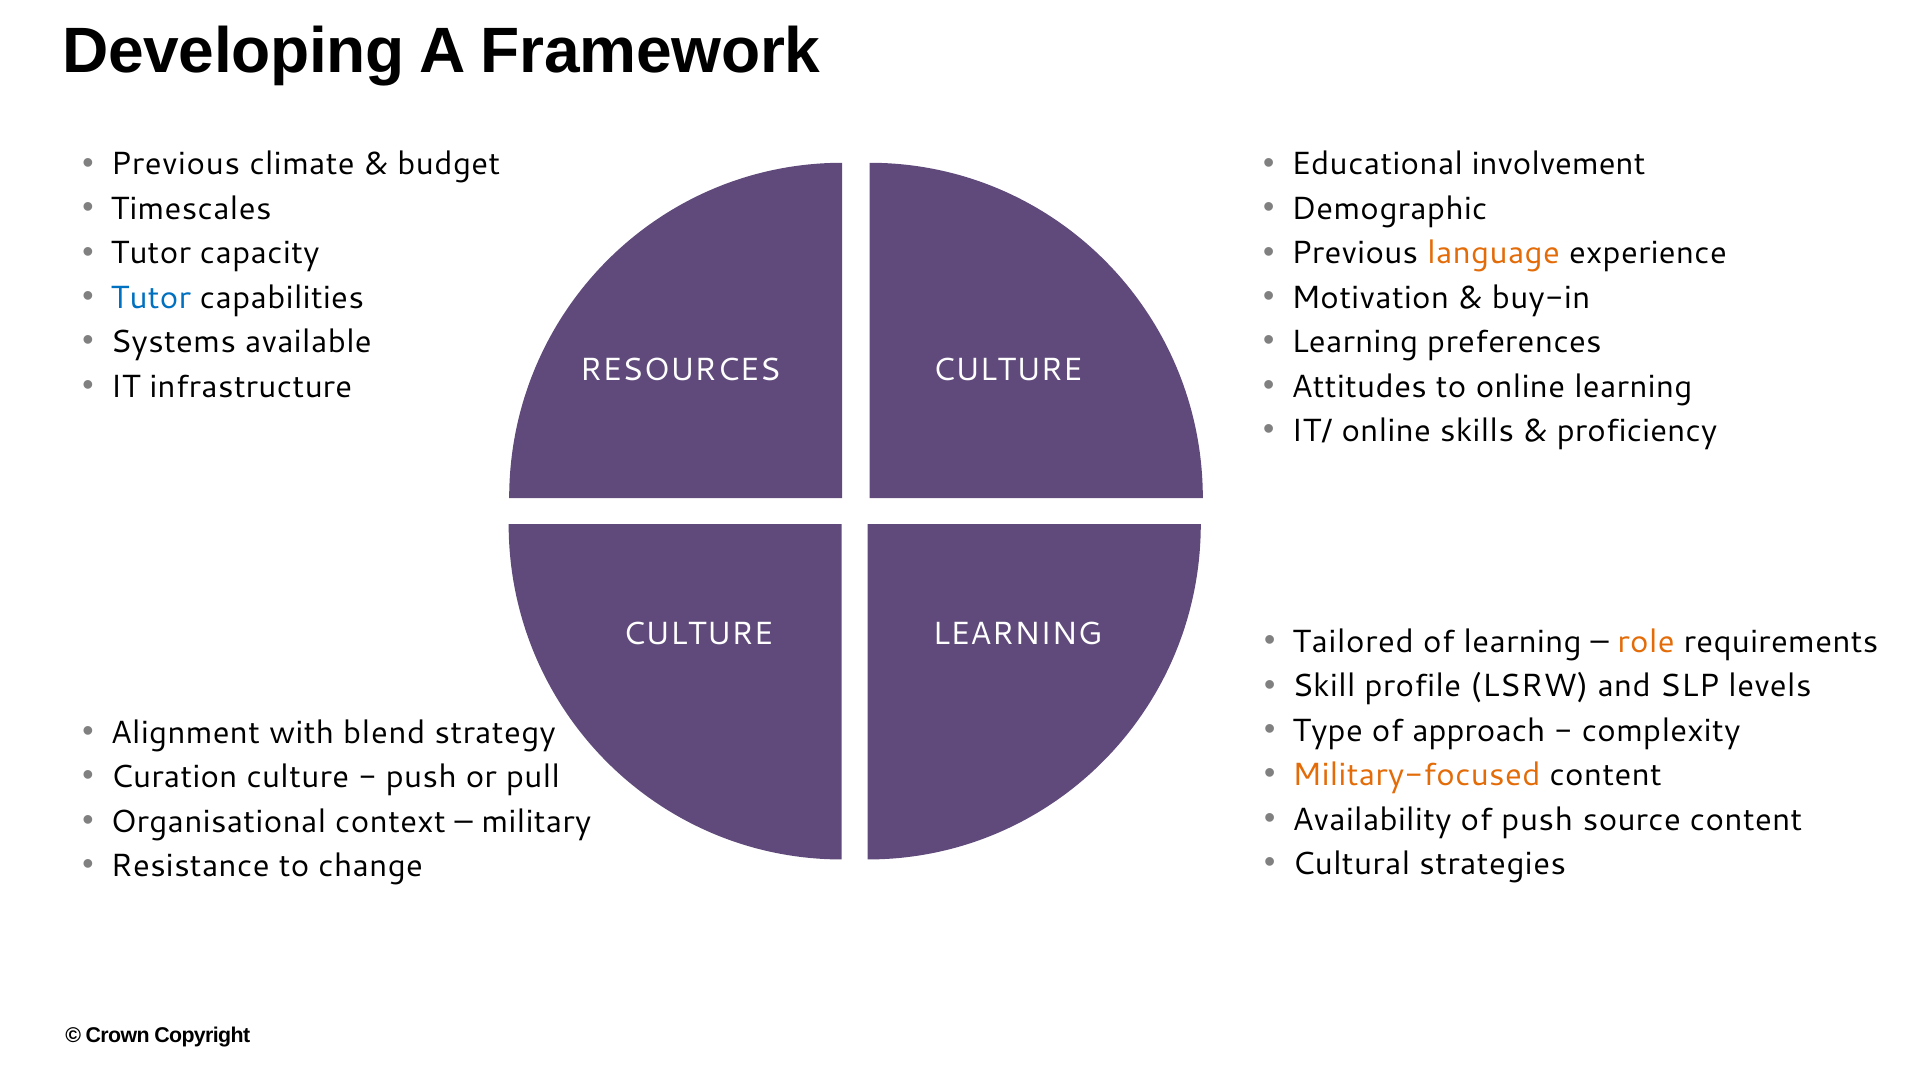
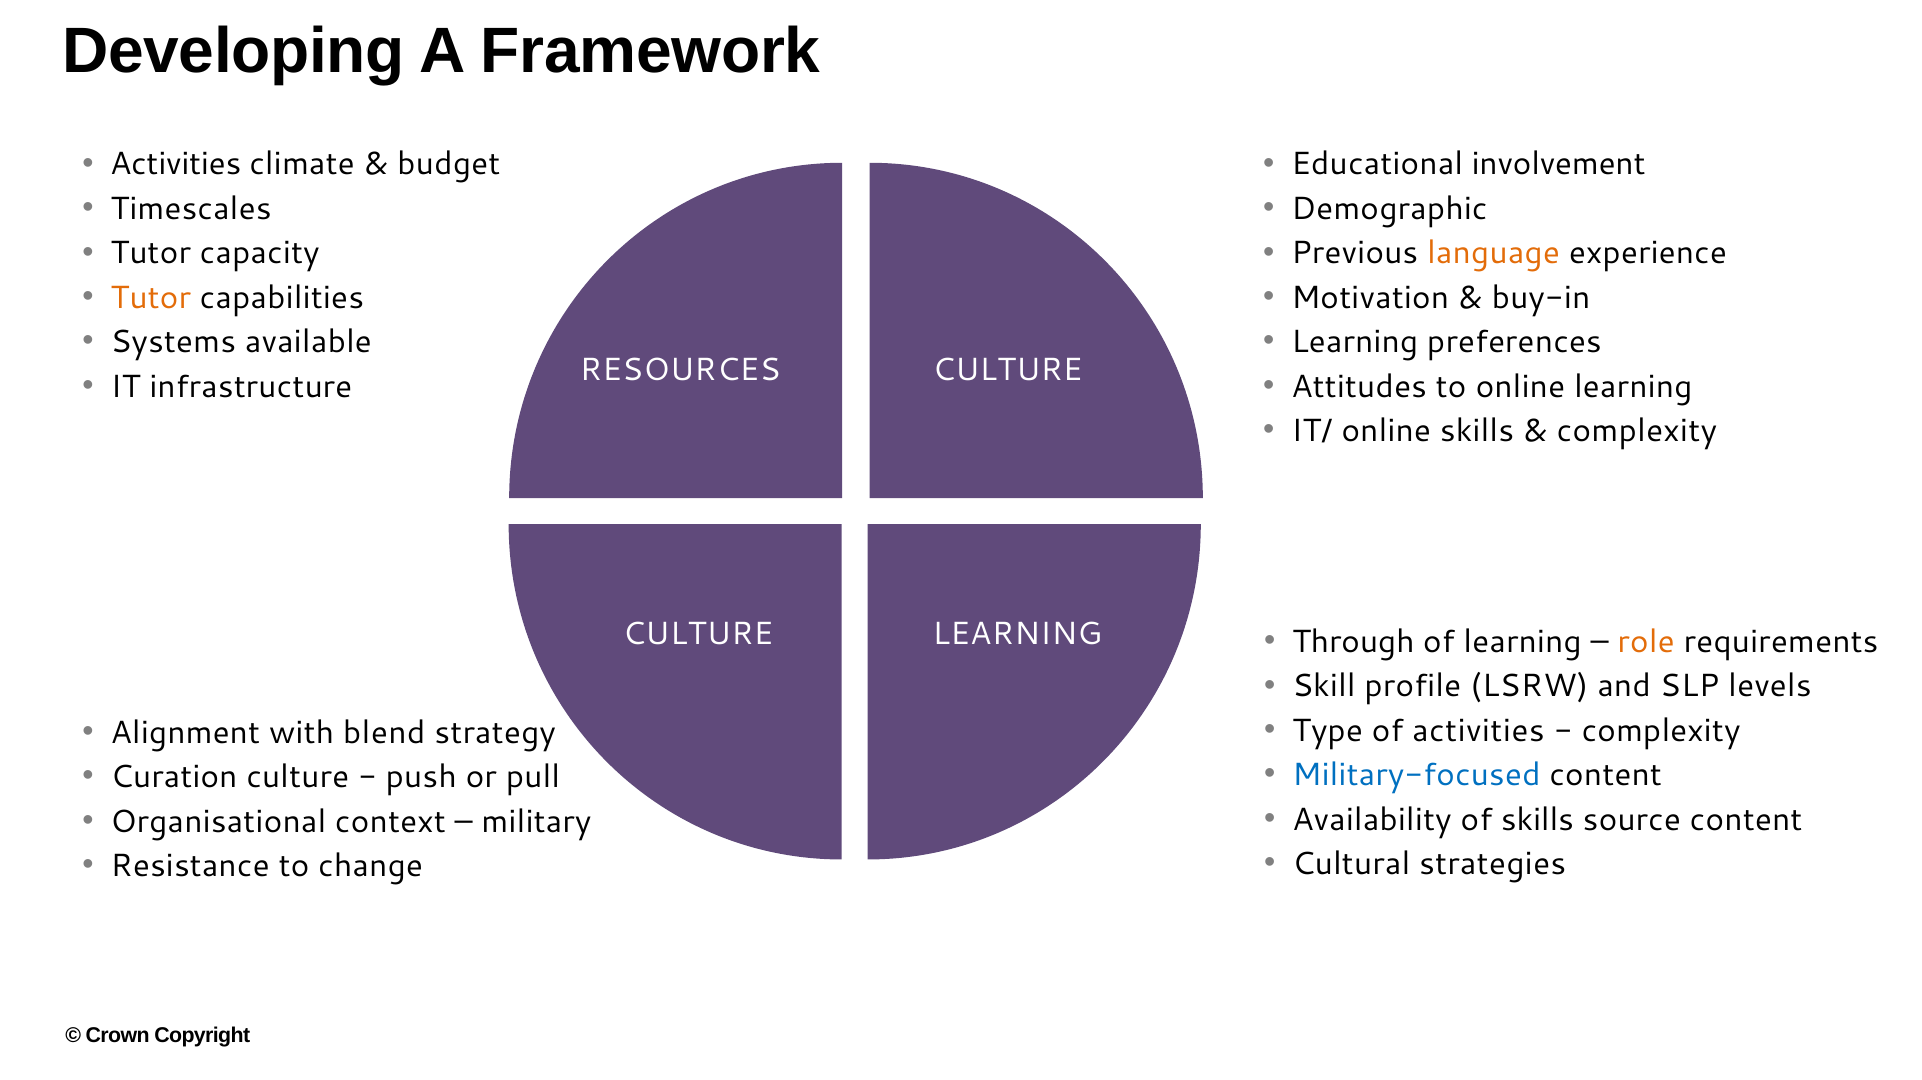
Previous: Previous -> Activities (176, 164)
Tutor colour: blue -> orange (151, 298)
proficiency: proficiency -> complexity (1637, 431)
Tailored: Tailored -> Through (1353, 641)
of approach: approach -> activities (1478, 730)
Military-focused colour: orange -> blue (1416, 775)
of push: push -> skills (1537, 819)
